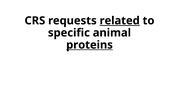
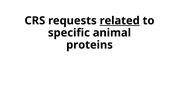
proteins underline: present -> none (90, 45)
